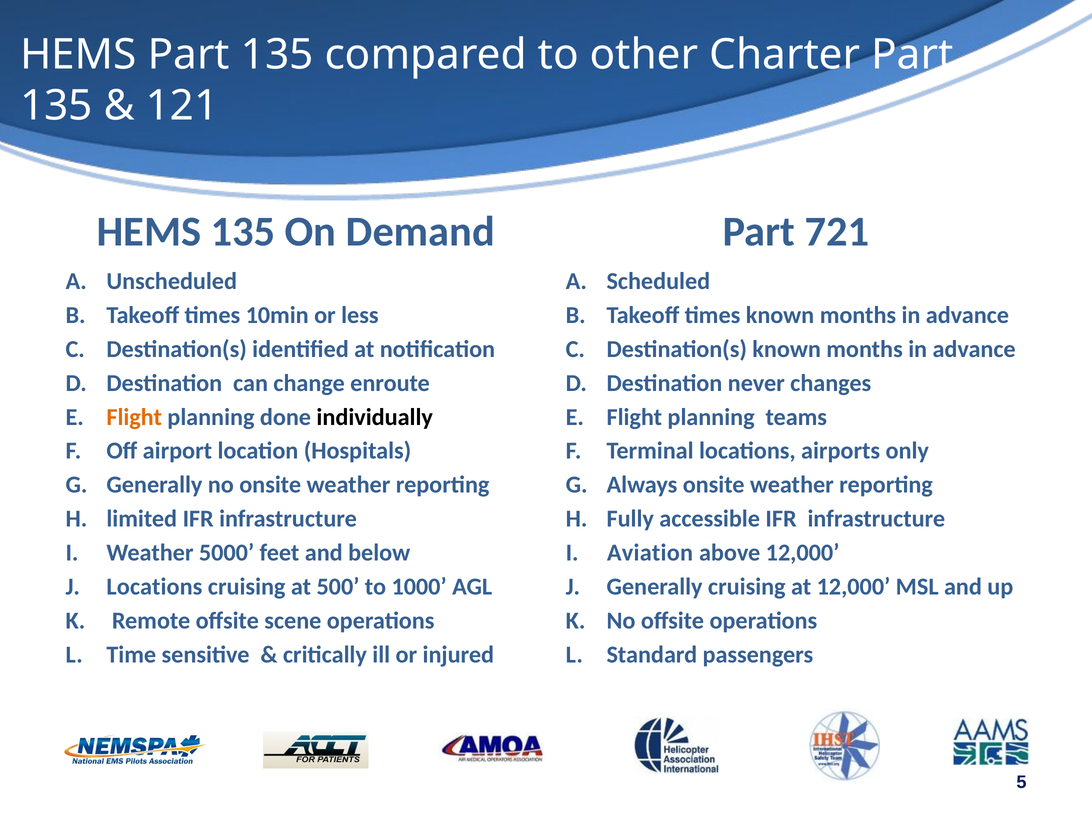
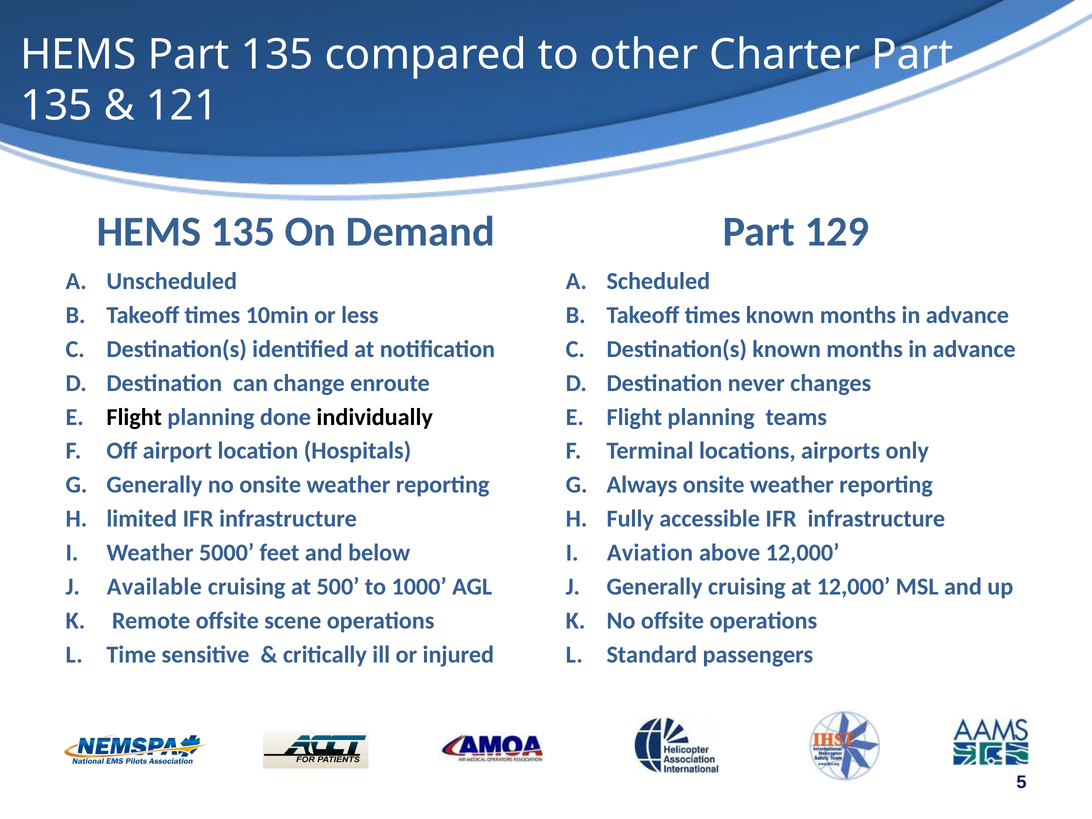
721: 721 -> 129 (837, 232)
Flight colour: orange -> black (134, 417)
Locations: Locations -> Available (154, 587)
